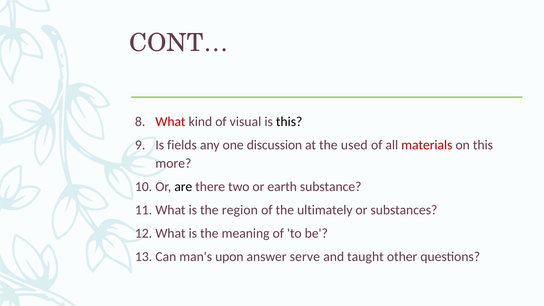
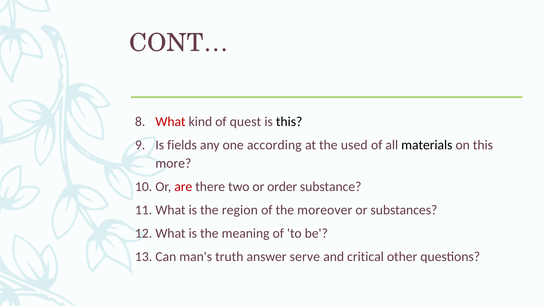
visual: visual -> quest (245, 122)
discussion: discussion -> according (274, 145)
materials colour: red -> black (427, 145)
are colour: black -> red (183, 187)
earth: earth -> order (282, 187)
ultimately: ultimately -> moreover (325, 210)
upon: upon -> truth (229, 257)
taught: taught -> critical (365, 257)
